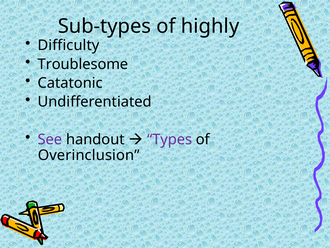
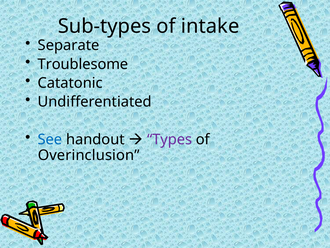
highly: highly -> intake (210, 26)
Difficulty: Difficulty -> Separate (69, 45)
See colour: purple -> blue (50, 139)
